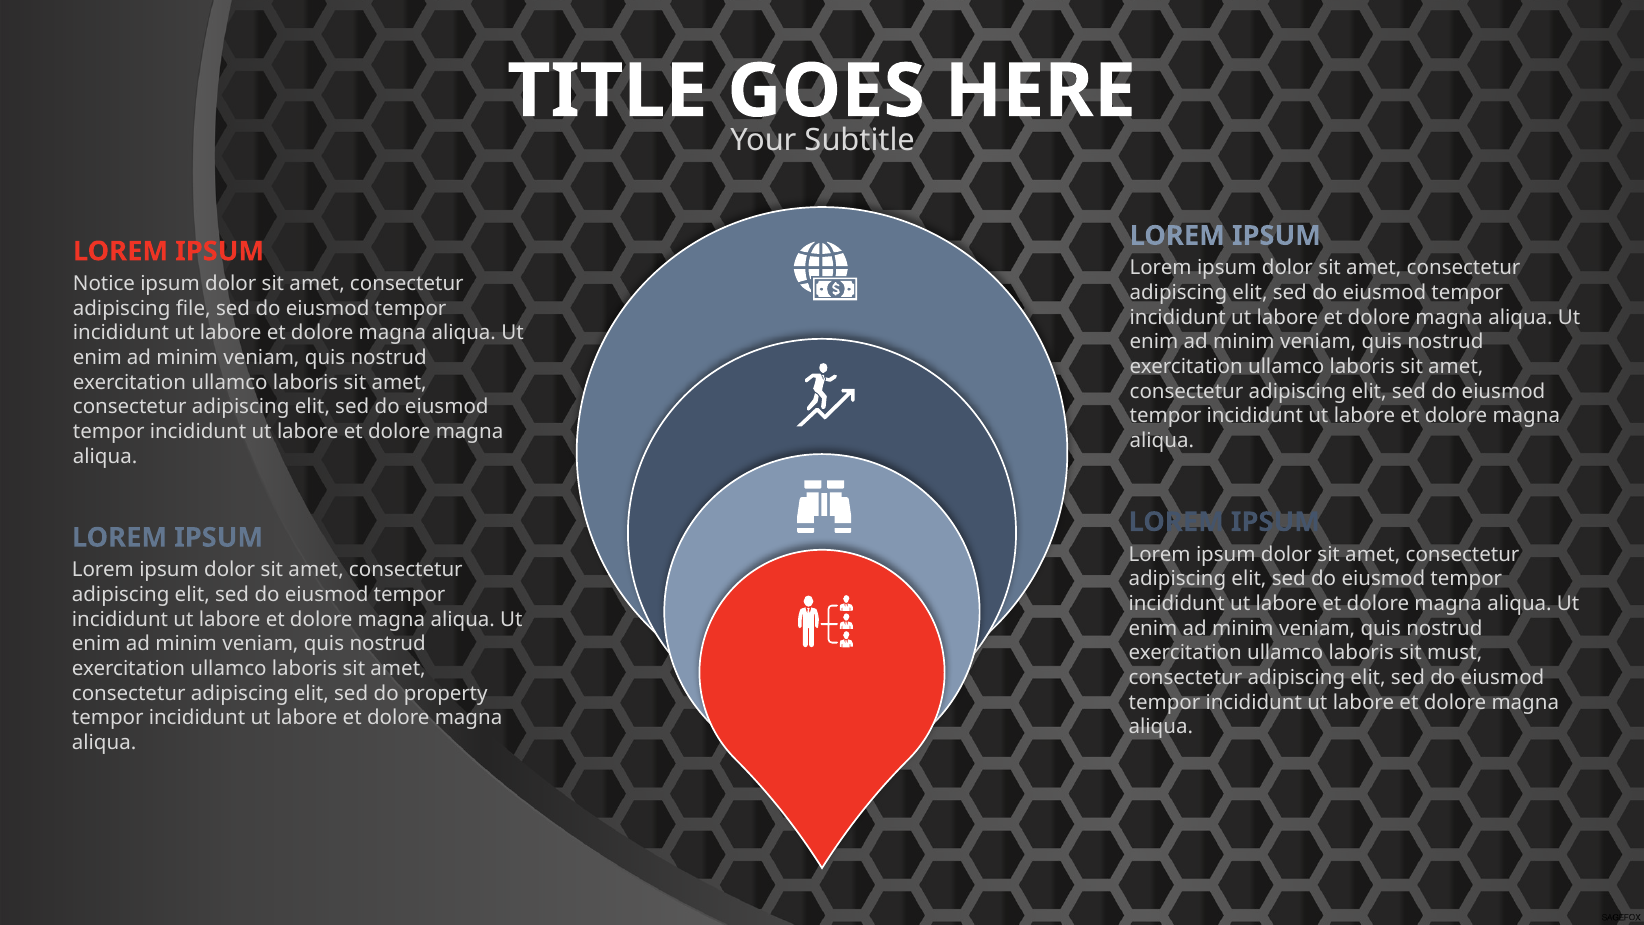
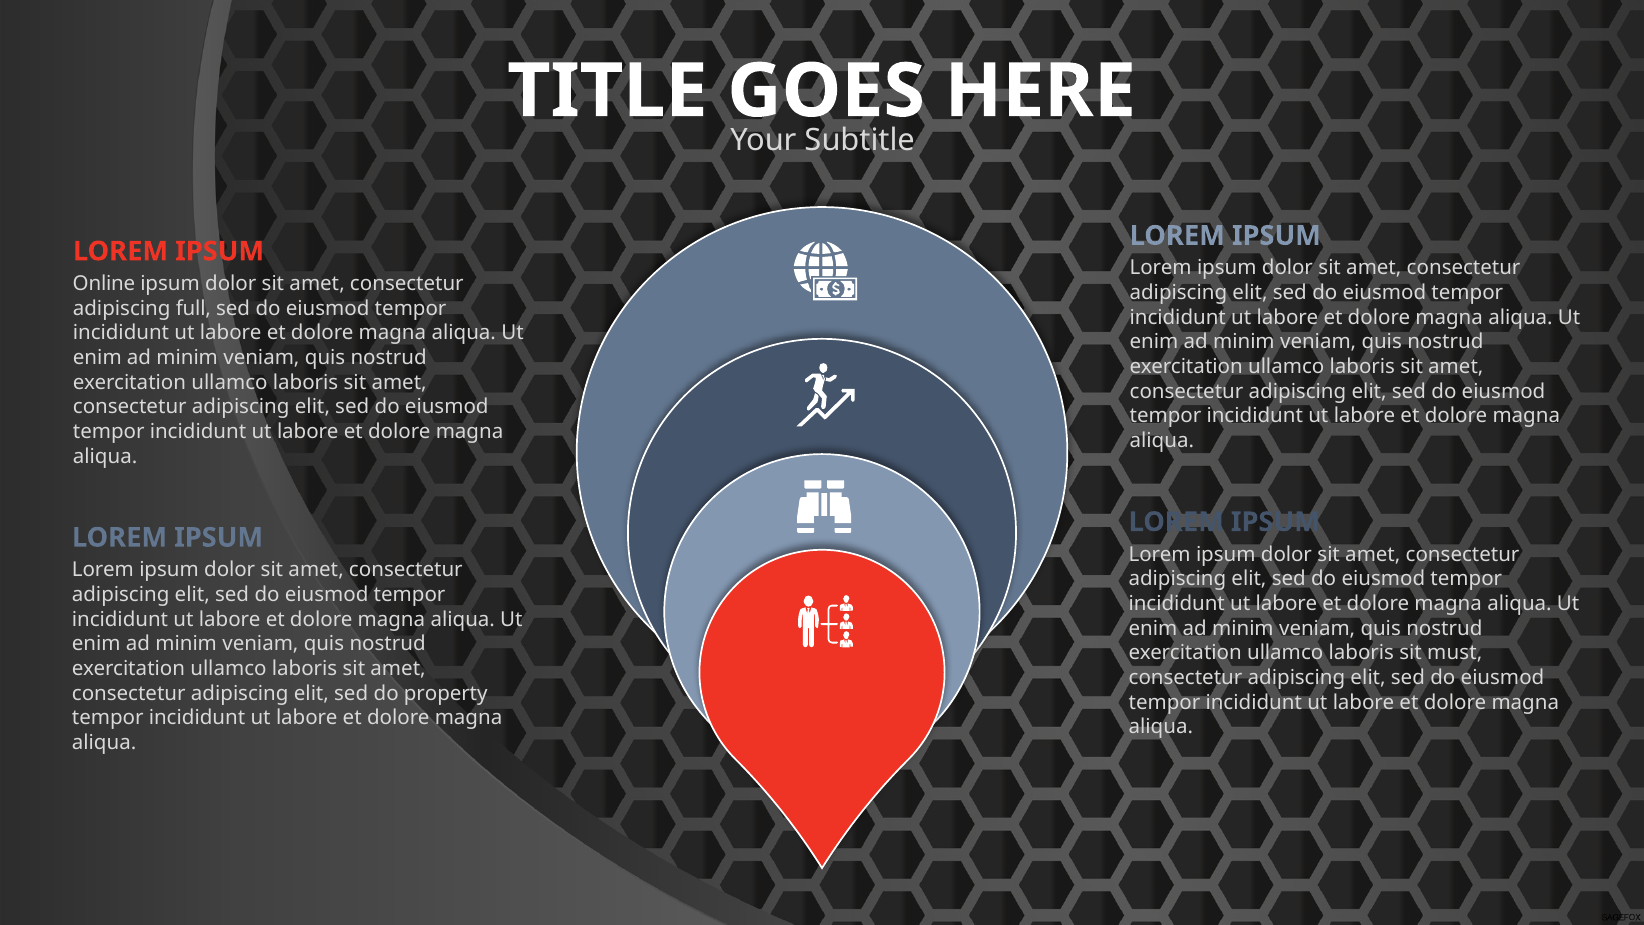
Notice: Notice -> Online (104, 284)
file: file -> full (193, 308)
